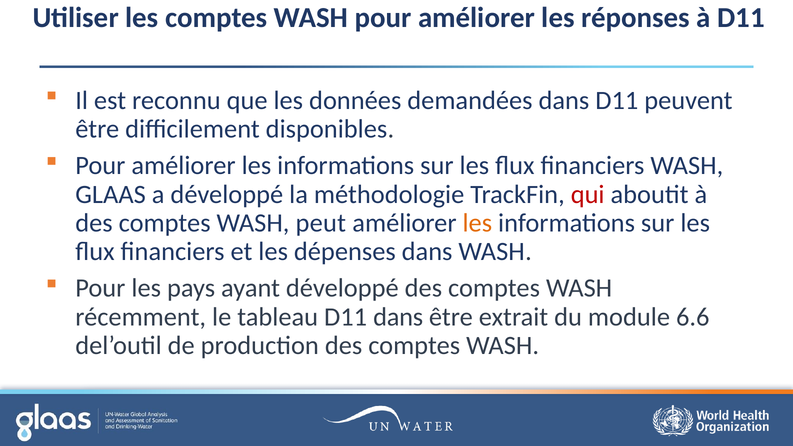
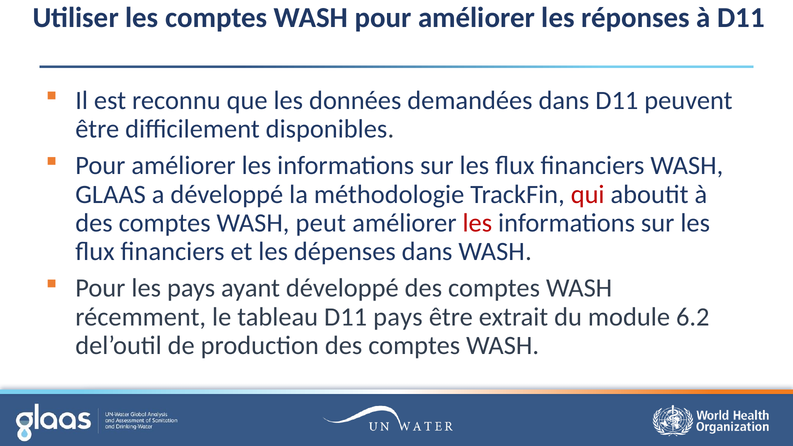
les colour: orange -> red (477, 223)
D11 dans: dans -> pays (398, 317)
6.6: 6.6 -> 6.2 (693, 317)
